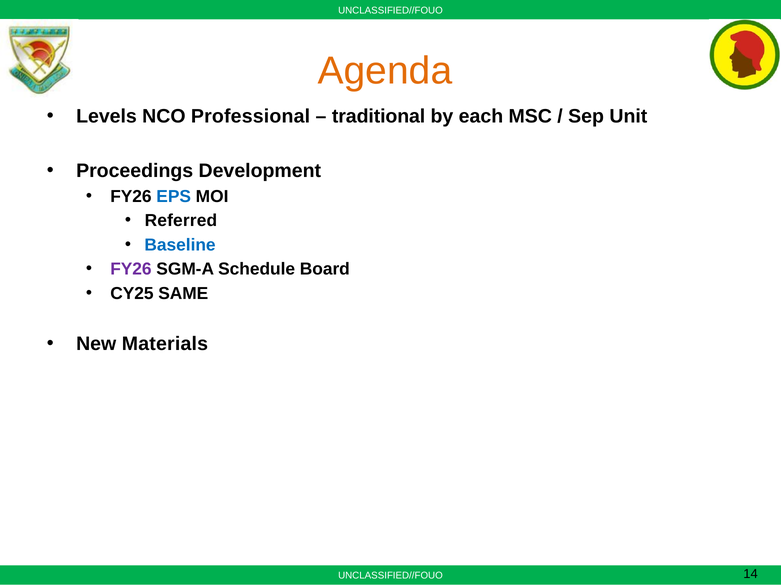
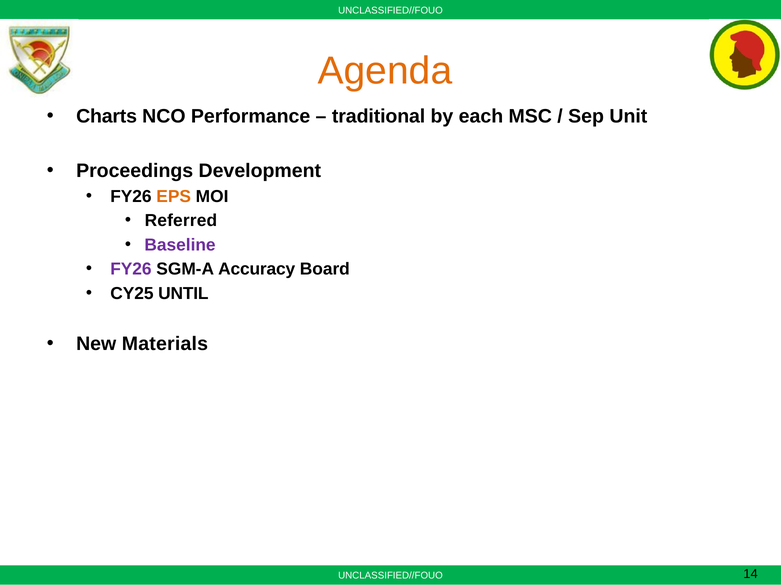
Levels: Levels -> Charts (107, 117)
Professional: Professional -> Performance (251, 117)
EPS colour: blue -> orange (174, 197)
Baseline colour: blue -> purple (180, 245)
Schedule: Schedule -> Accuracy (257, 270)
SAME: SAME -> UNTIL (183, 294)
